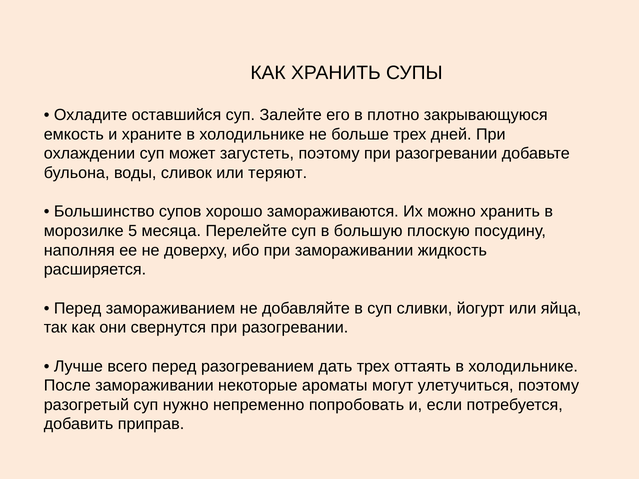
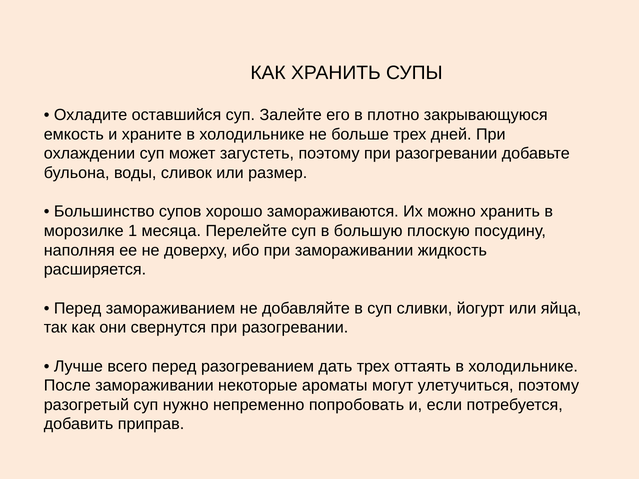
теряют: теряют -> размер (278, 173)
5: 5 -> 1 (133, 231)
